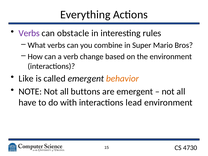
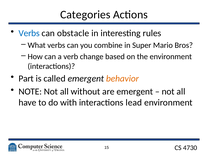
Everything: Everything -> Categories (85, 15)
Verbs colour: purple -> blue (29, 33)
Like: Like -> Part (26, 79)
buttons: buttons -> without (86, 92)
